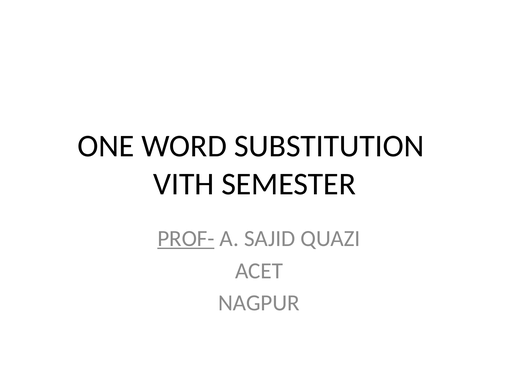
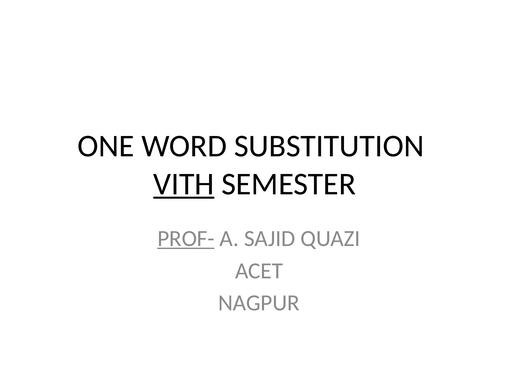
VITH underline: none -> present (184, 184)
